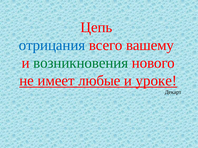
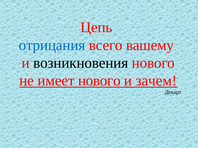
возникновения colour: green -> black (81, 63)
имеет любые: любые -> нового (99, 81)
уроке: уроке -> зачем (156, 81)
